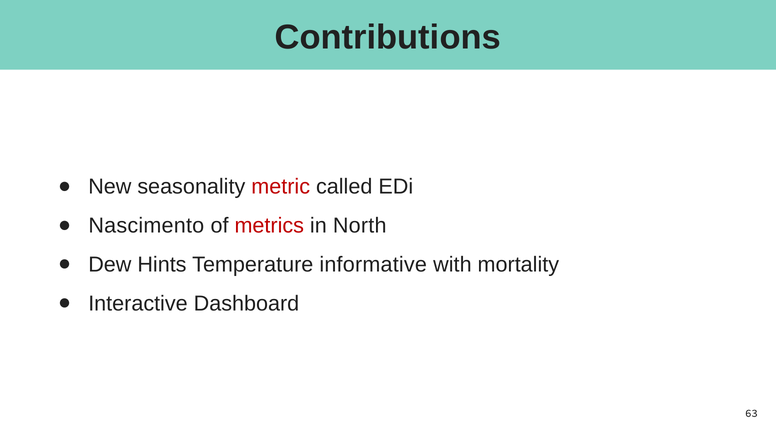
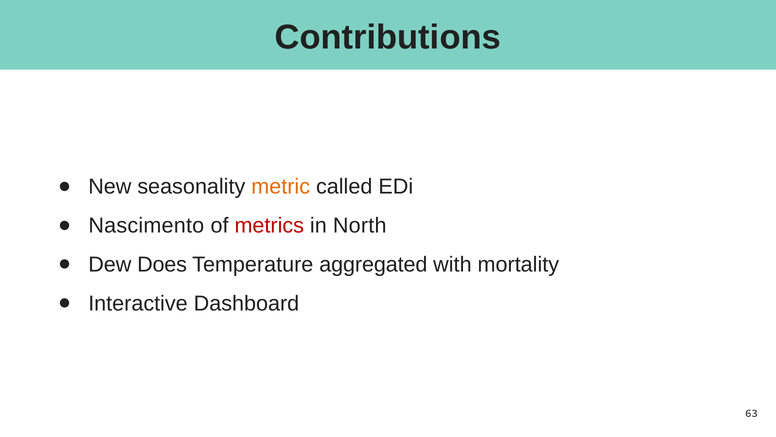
metric colour: red -> orange (281, 187)
Hints: Hints -> Does (162, 264)
informative: informative -> aggregated (373, 264)
